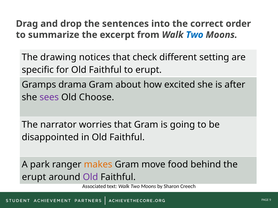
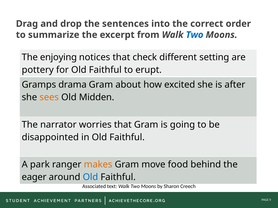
drawing: drawing -> enjoying (58, 57)
specific: specific -> pottery (38, 70)
sees colour: purple -> orange (49, 97)
Choose: Choose -> Midden (97, 97)
erupt: erupt -> eager (34, 178)
Old colour: purple -> blue (90, 178)
